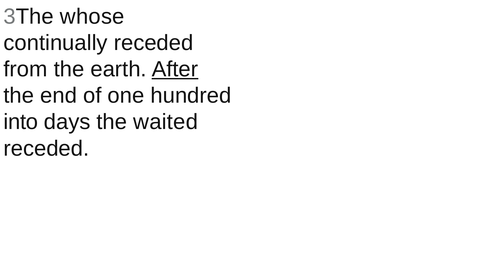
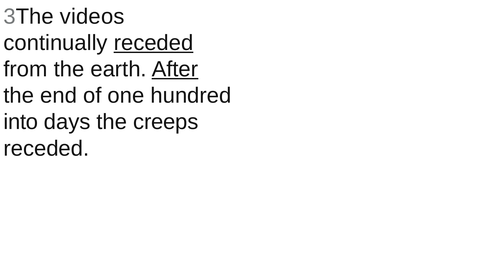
whose: whose -> videos (92, 17)
receded underline: none -> present (154, 43)
waited: waited -> creeps (166, 122)
